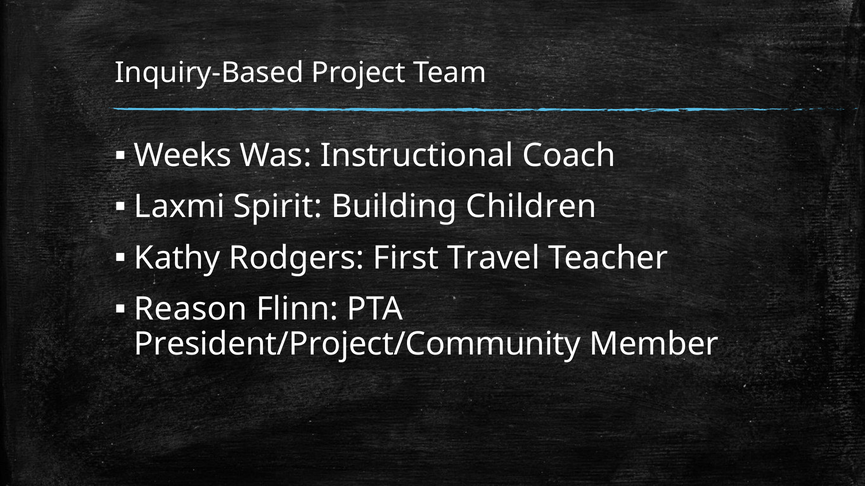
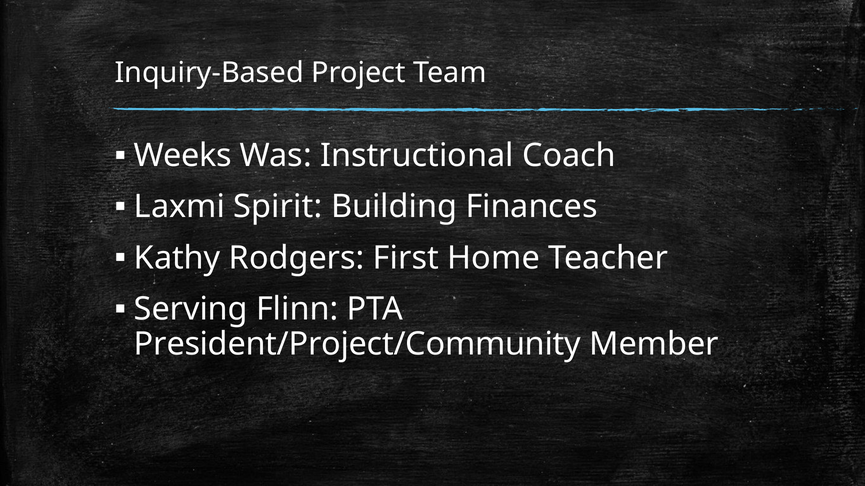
Children: Children -> Finances (532, 207)
Travel: Travel -> Home (494, 258)
Reason: Reason -> Serving (191, 310)
